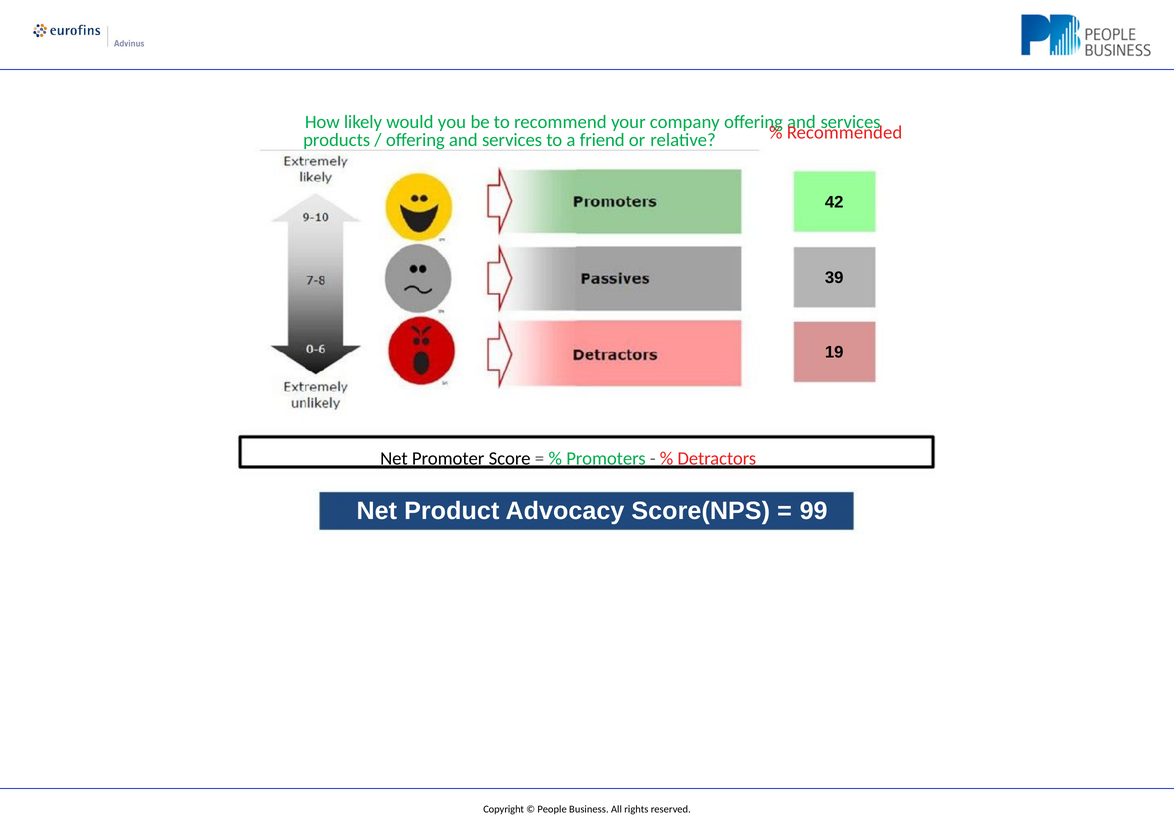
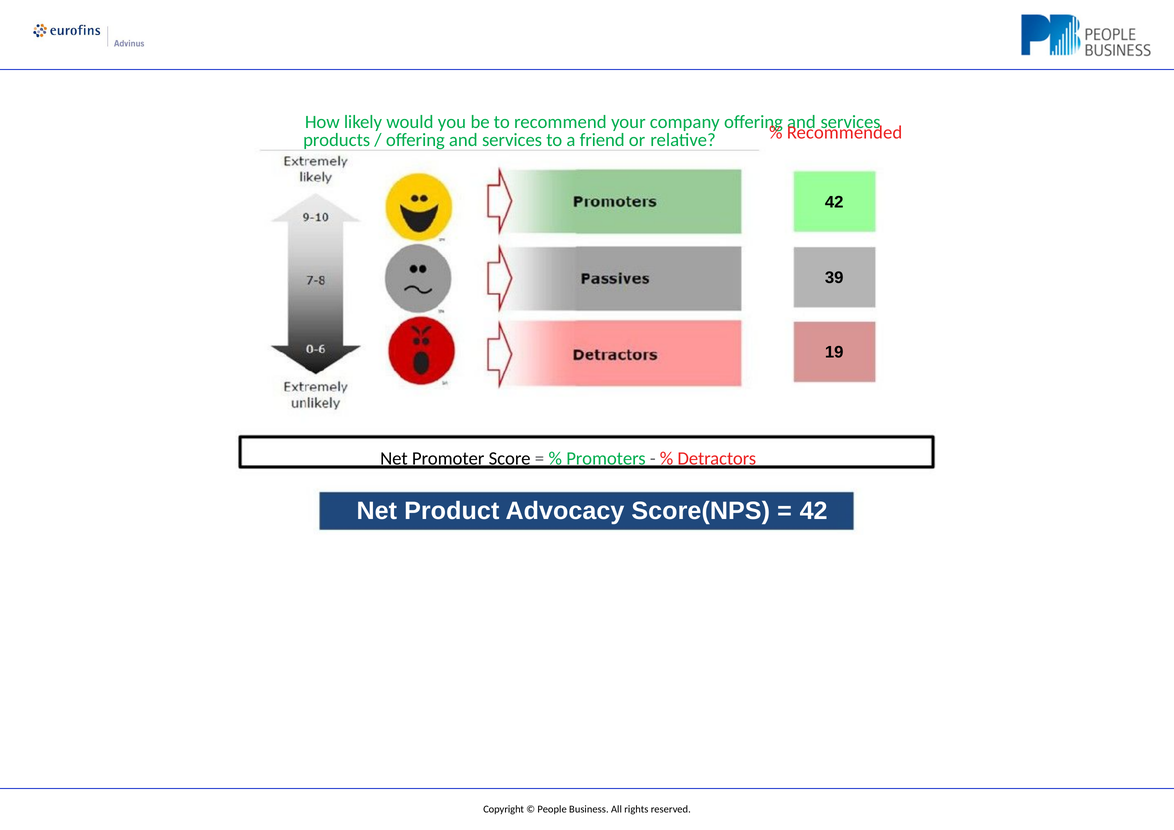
99: 99 -> 42 (814, 511)
